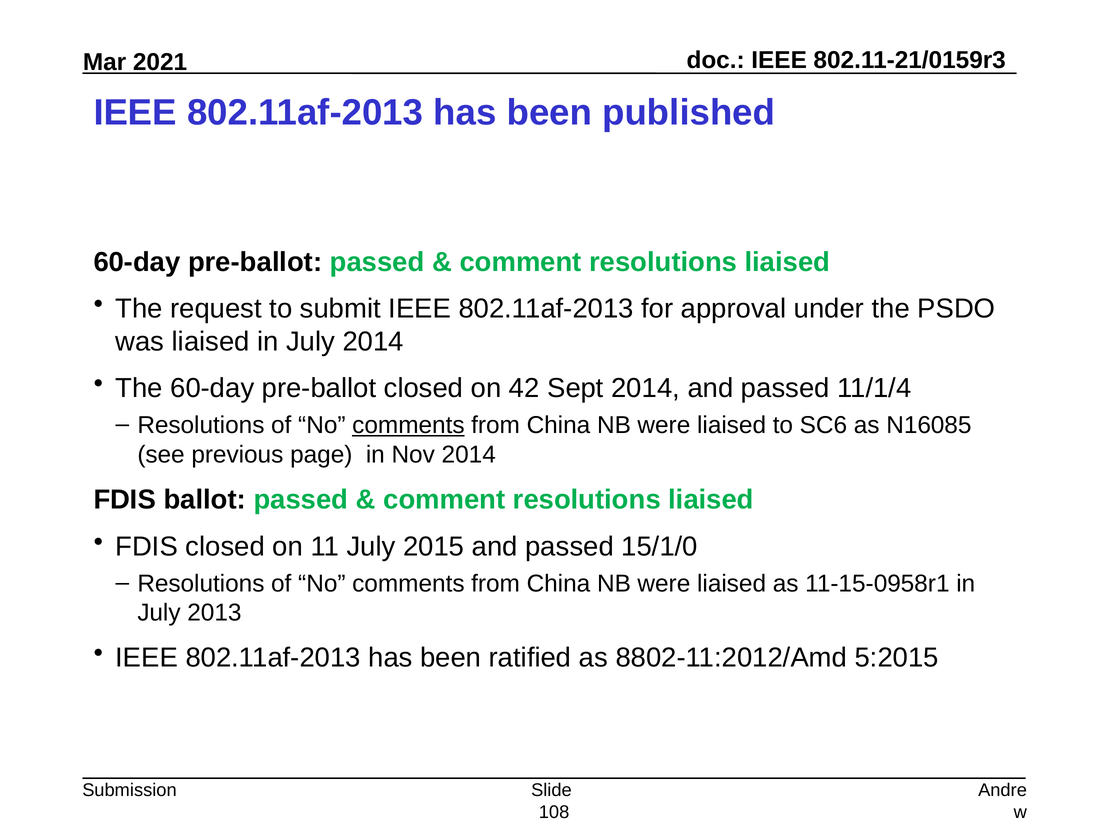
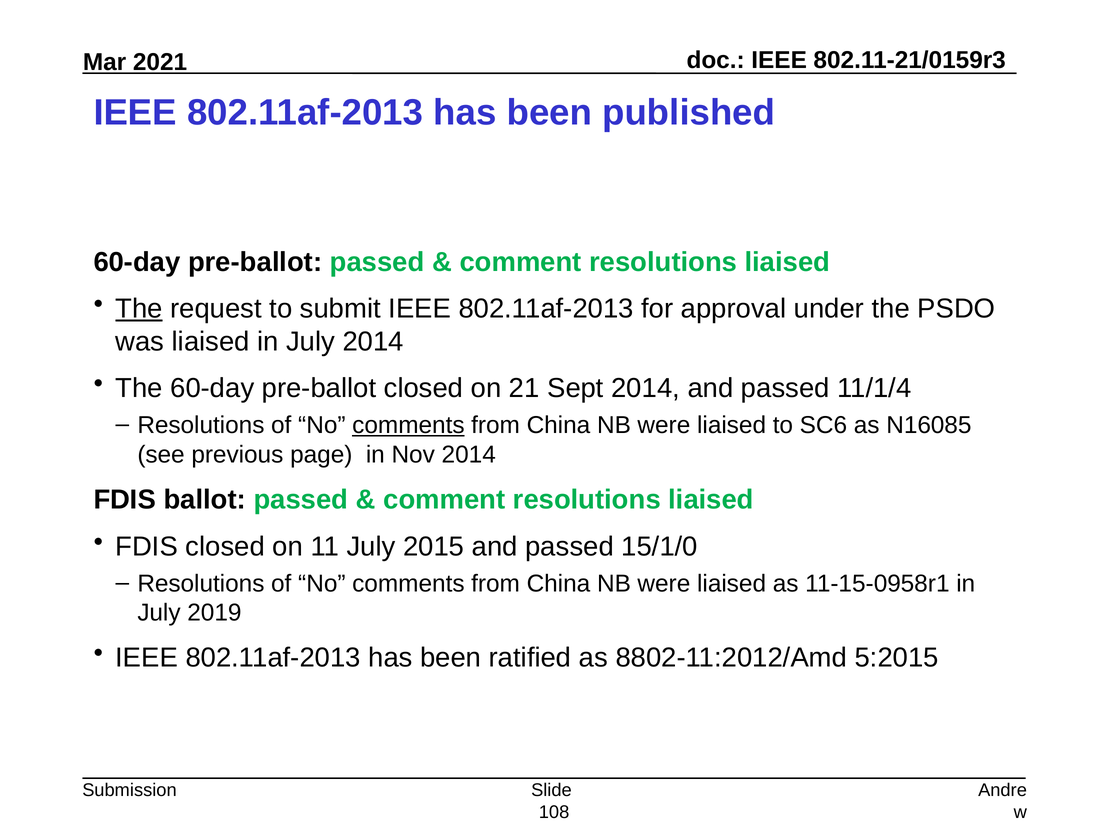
The underline: none -> present (139, 309)
42: 42 -> 21 (524, 388)
2013: 2013 -> 2019 (214, 613)
